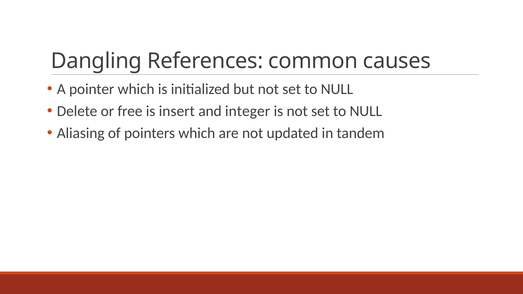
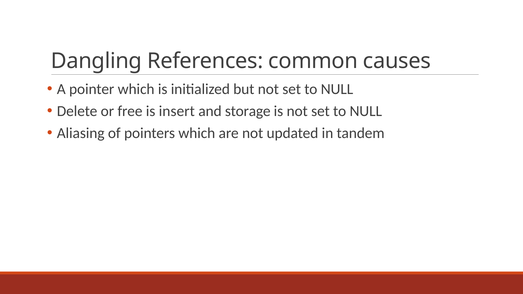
integer: integer -> storage (248, 111)
